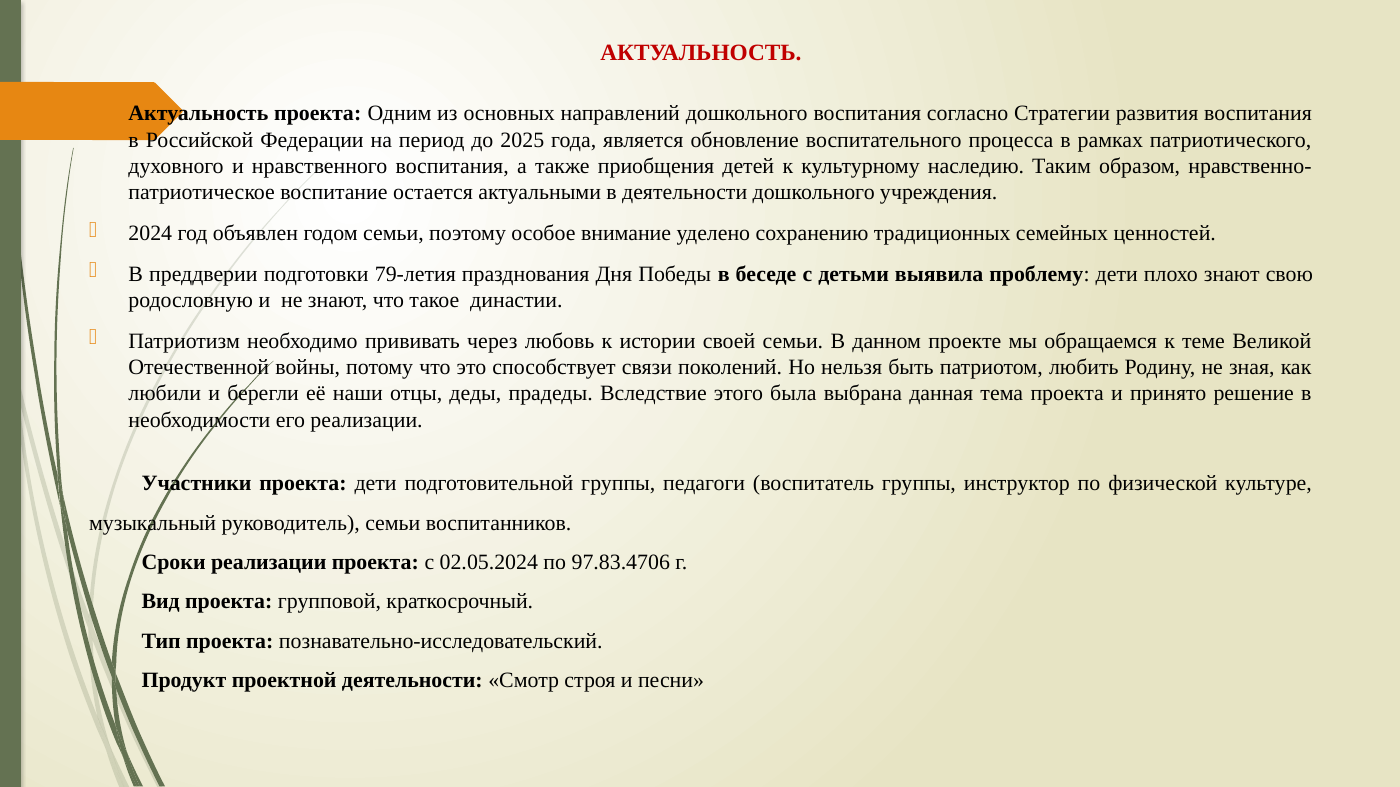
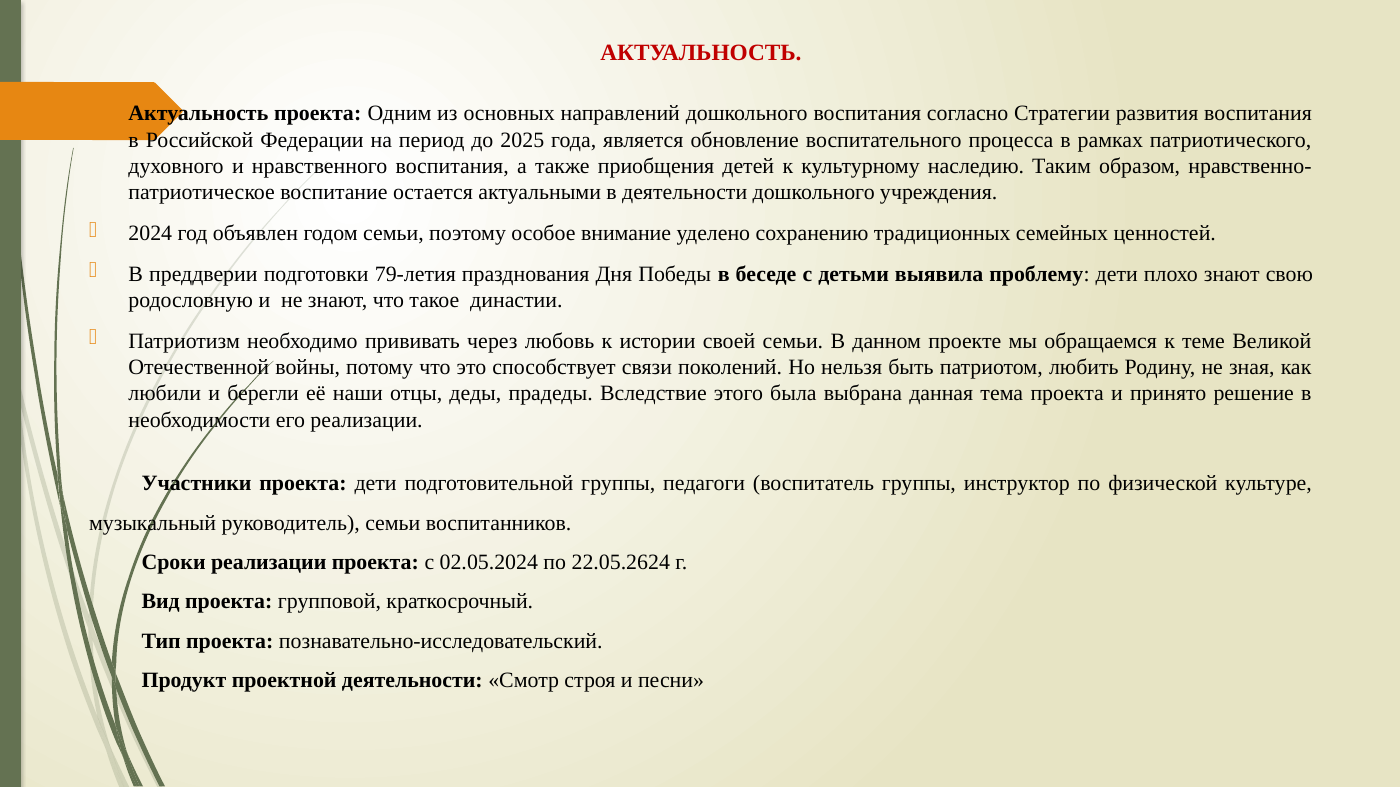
97.83.4706: 97.83.4706 -> 22.05.2624 (621, 563)
